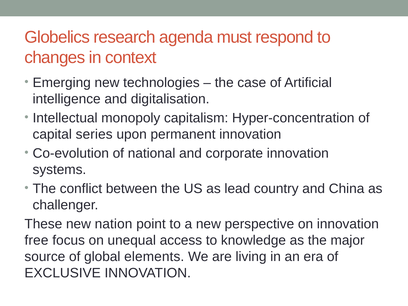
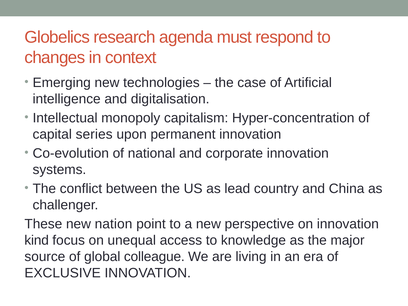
free: free -> kind (37, 240)
elements: elements -> colleague (154, 257)
